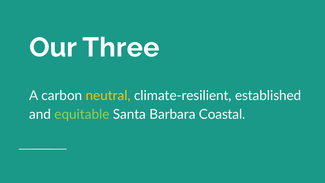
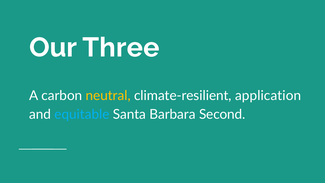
established: established -> application (268, 96)
equitable colour: light green -> light blue (82, 114)
Coastal: Coastal -> Second (222, 114)
